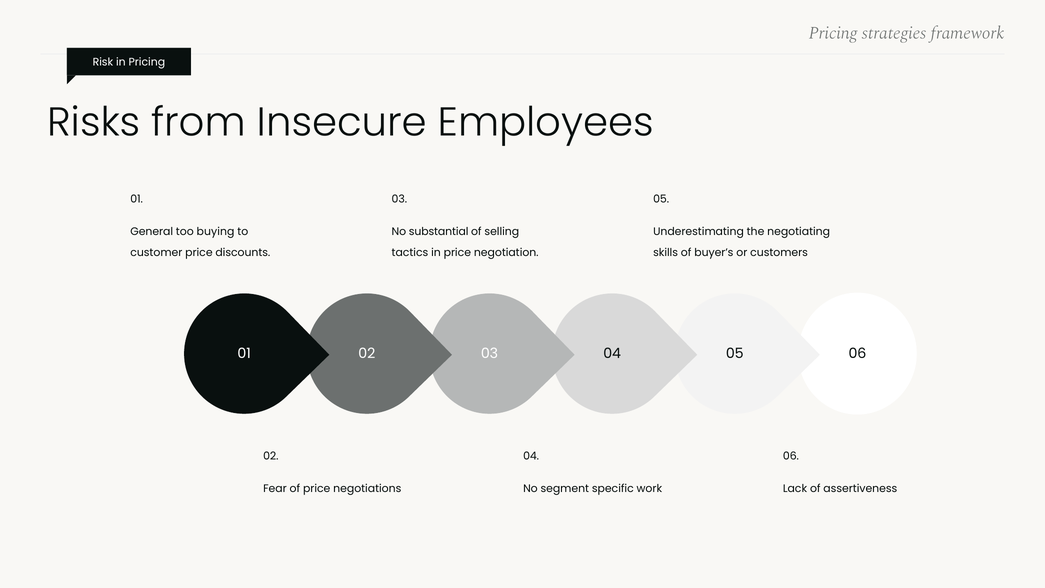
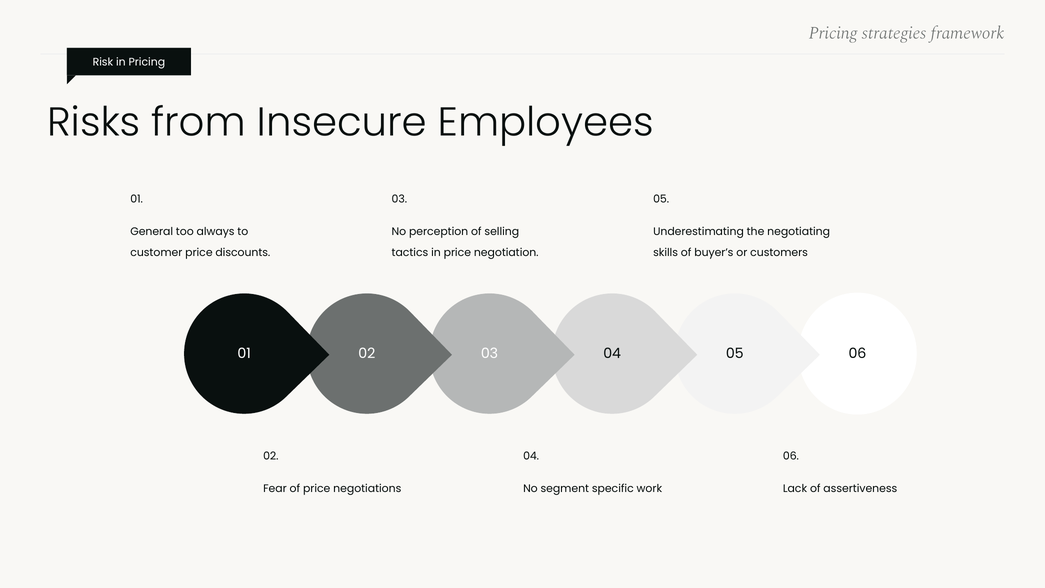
buying: buying -> always (216, 231)
substantial: substantial -> perception (439, 231)
